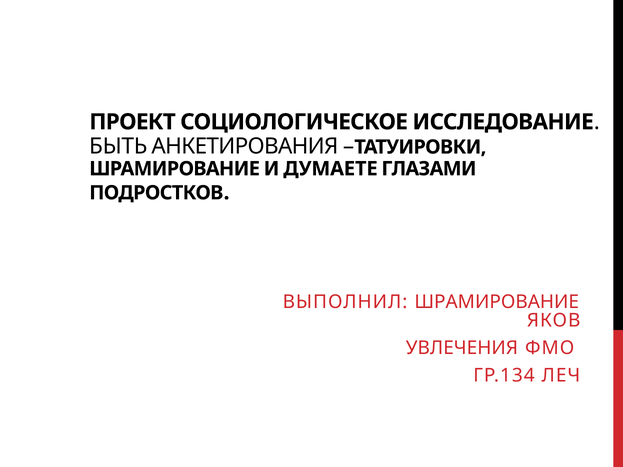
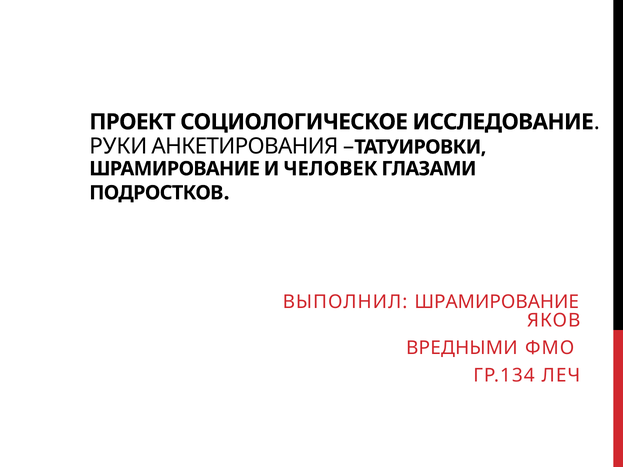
БЫТЬ: БЫТЬ -> РУКИ (118, 146)
ДУМАЕТЕ: ДУМАЕТЕ -> ЧЕЛОВЕК (330, 169)
УВЛЕЧЕНИЯ: УВЛЕЧЕНИЯ -> ВРЕДНЫМИ (462, 348)
